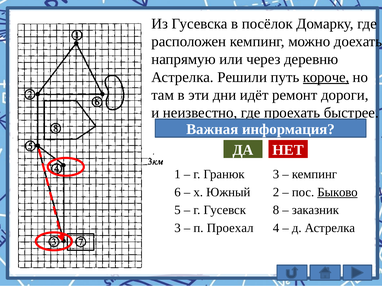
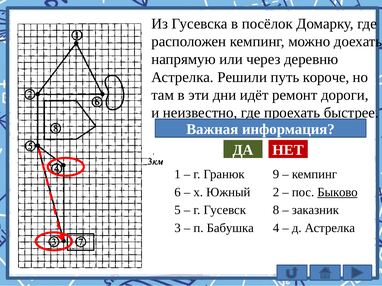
короче underline: present -> none (326, 77)
Гранюк 3: 3 -> 9 (276, 175)
Проехал: Проехал -> Бабушка (230, 228)
